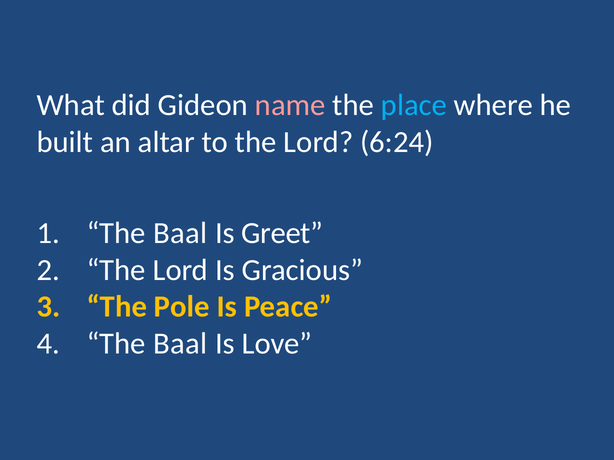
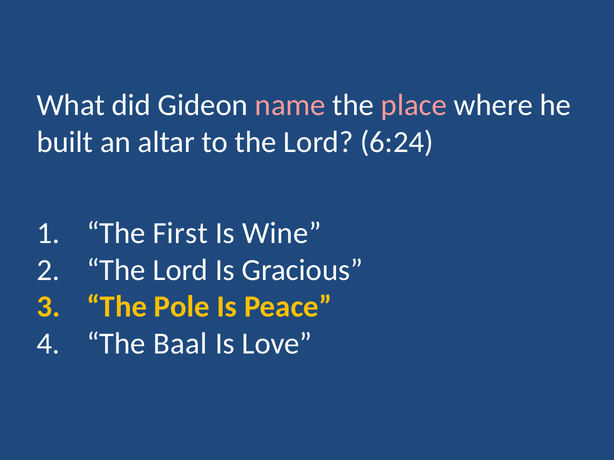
place colour: light blue -> pink (414, 105)
Baal: Baal -> First (180, 233)
Greet: Greet -> Wine (282, 233)
